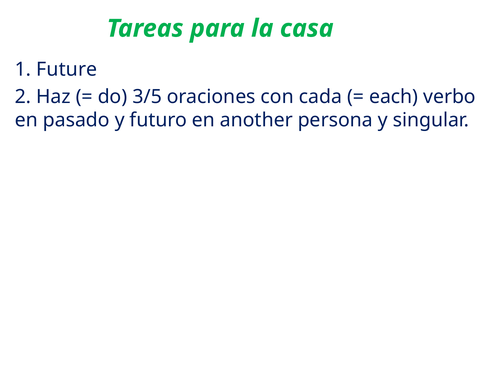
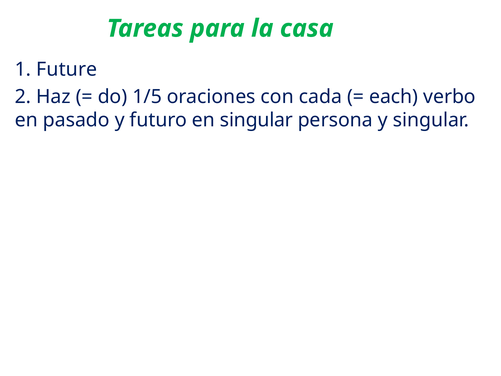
3/5: 3/5 -> 1/5 (147, 97)
en another: another -> singular (256, 120)
